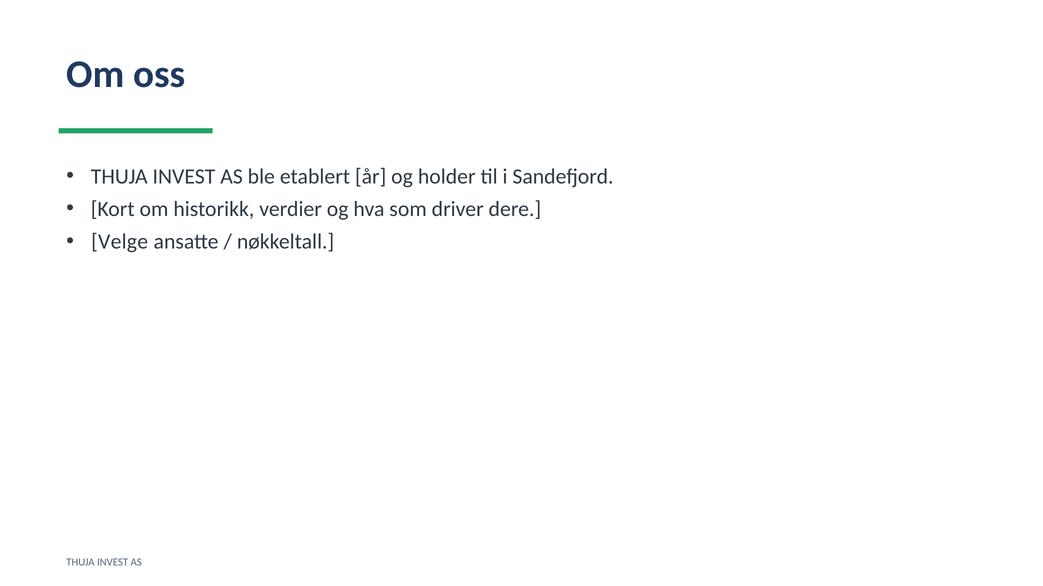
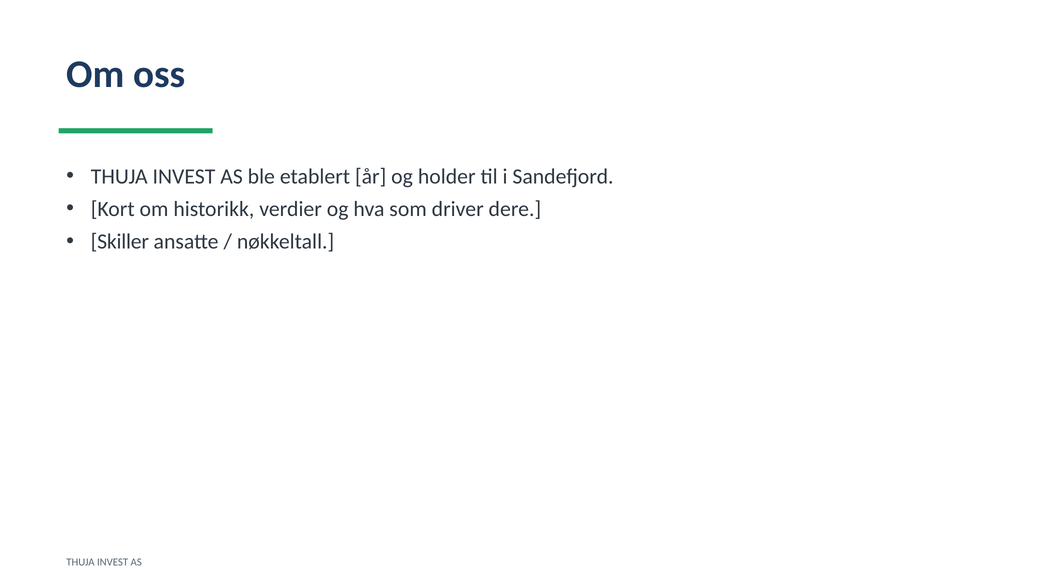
Velge: Velge -> Skiller (120, 242)
